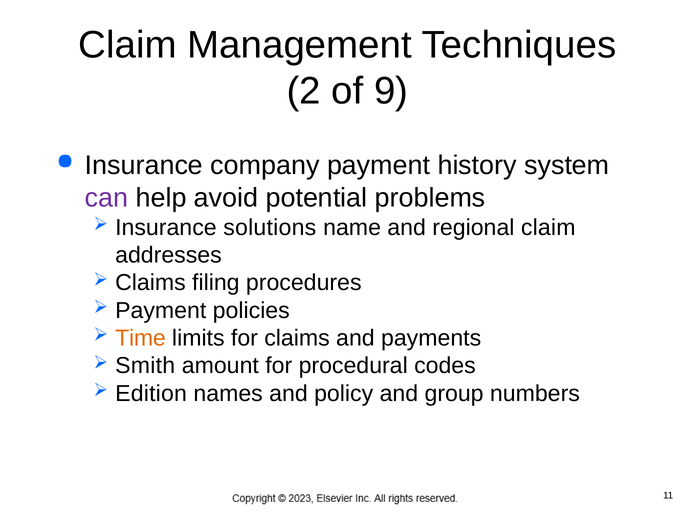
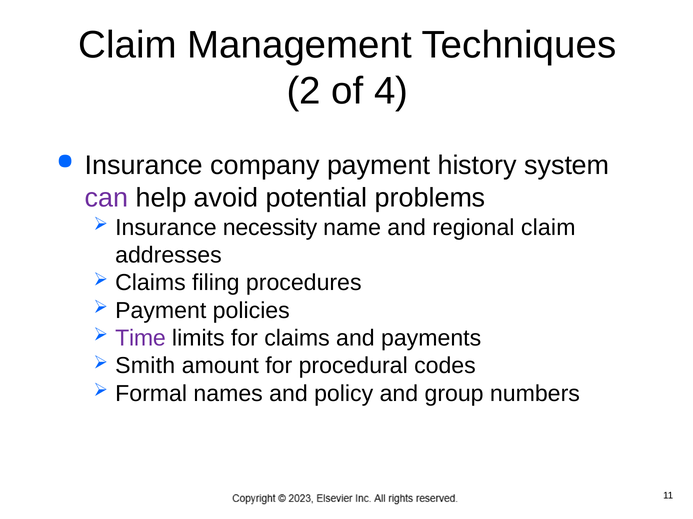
9: 9 -> 4 (391, 91)
solutions: solutions -> necessity (270, 228)
Time colour: orange -> purple (141, 339)
Edition: Edition -> Formal (151, 394)
